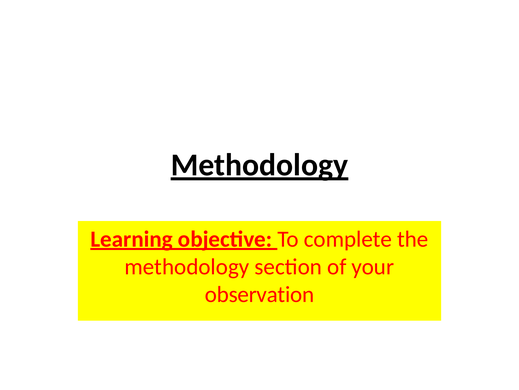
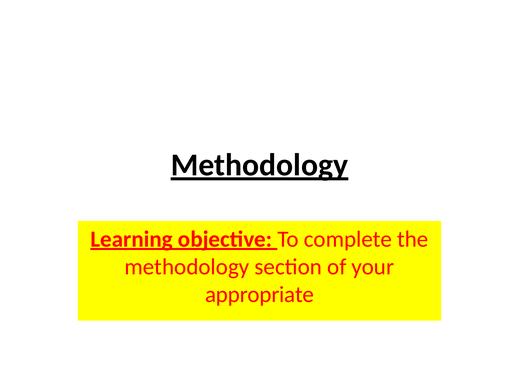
observation: observation -> appropriate (260, 294)
